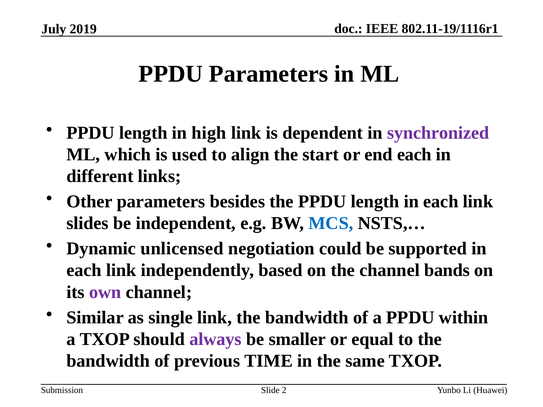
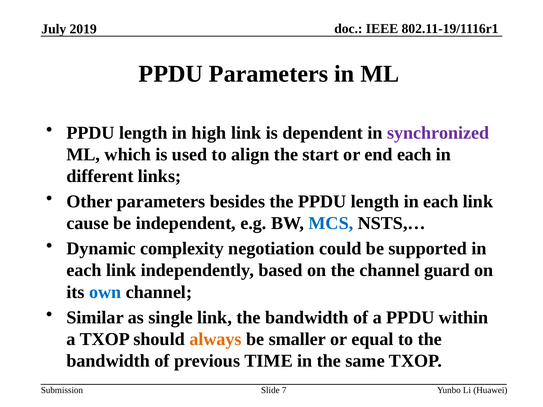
slides: slides -> cause (88, 223)
unlicensed: unlicensed -> complexity (182, 249)
bands: bands -> guard (447, 271)
own colour: purple -> blue (105, 292)
always colour: purple -> orange (216, 339)
2: 2 -> 7 (284, 391)
